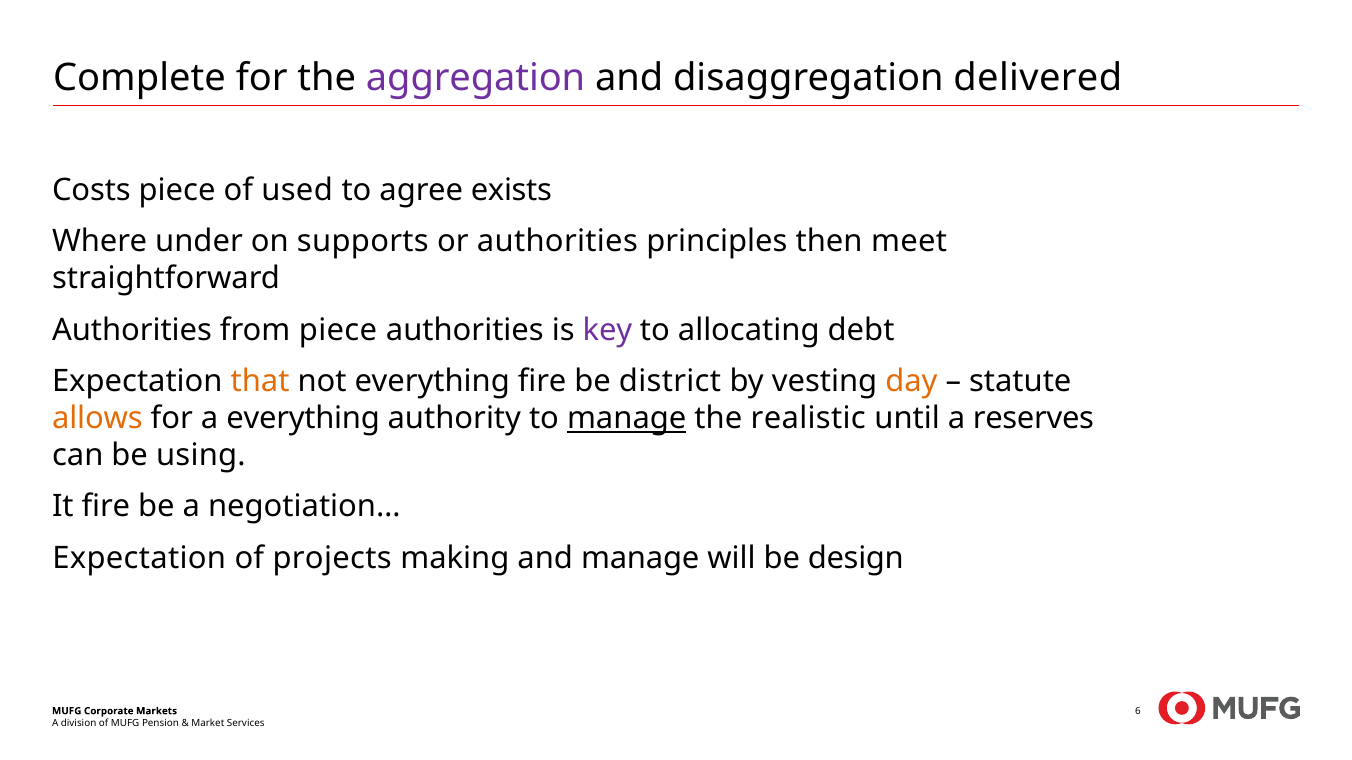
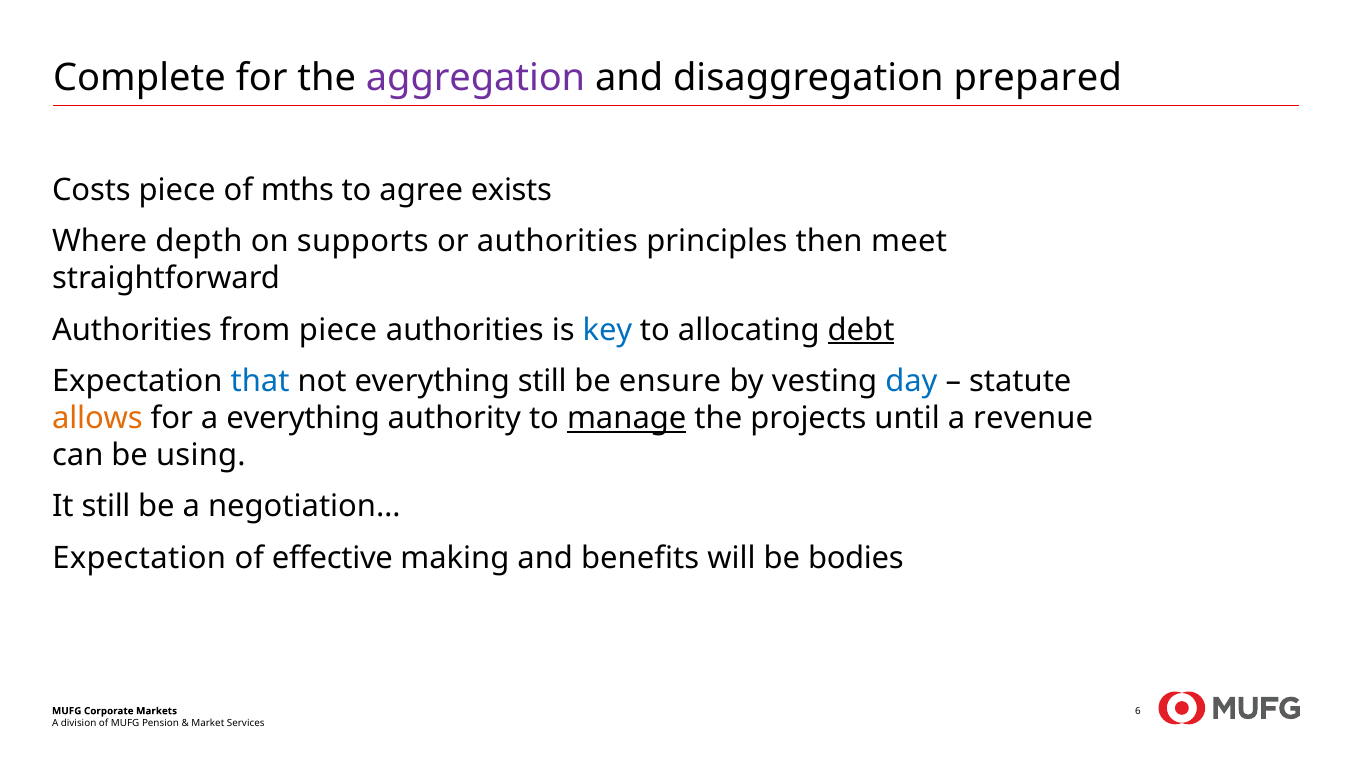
delivered: delivered -> prepared (1038, 78)
used: used -> mths (297, 190)
under: under -> depth (199, 242)
key colour: purple -> blue (607, 330)
debt underline: none -> present (861, 330)
that colour: orange -> blue (260, 381)
everything fire: fire -> still (542, 381)
district: district -> ensure (670, 381)
day colour: orange -> blue (911, 381)
realistic: realistic -> projects (808, 419)
reserves: reserves -> revenue (1033, 419)
It fire: fire -> still (106, 507)
projects: projects -> effective (332, 558)
and manage: manage -> benefits (640, 558)
design: design -> bodies (856, 558)
